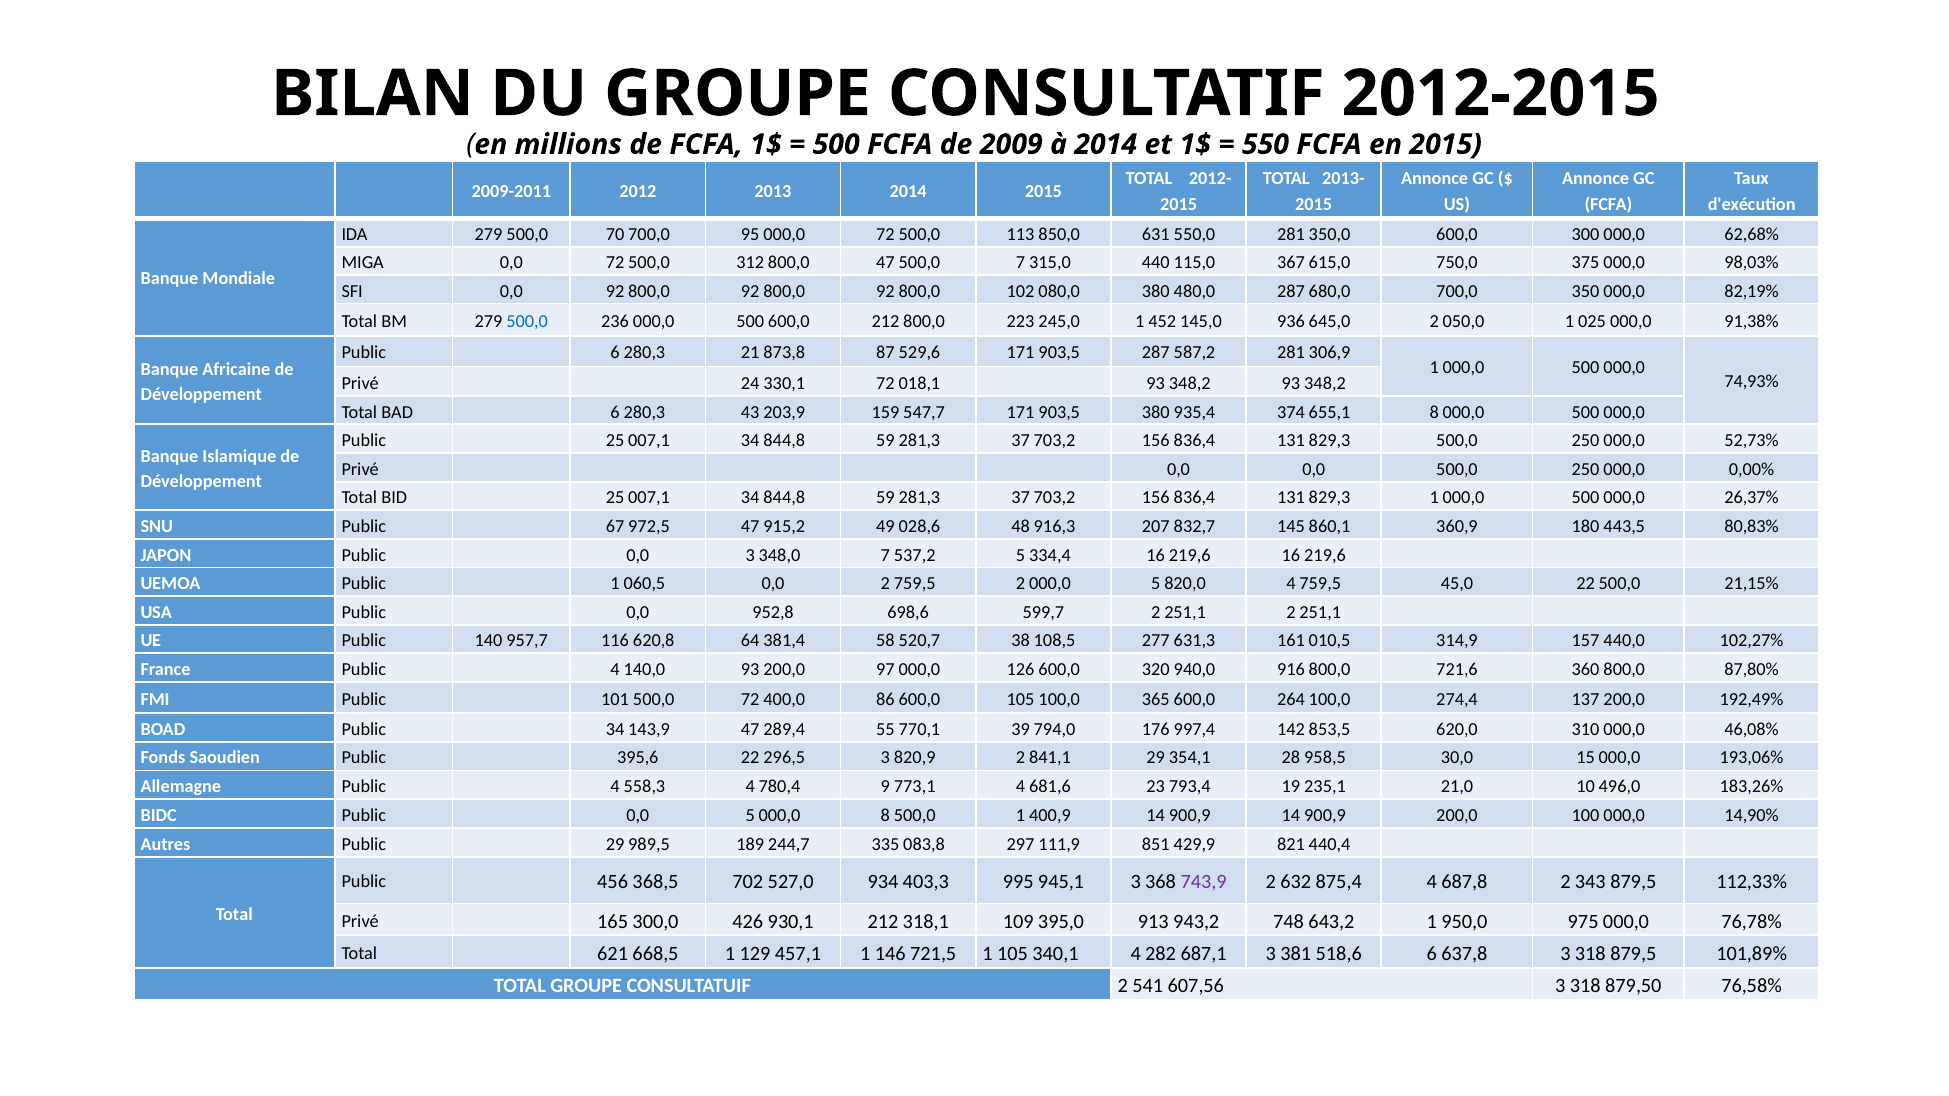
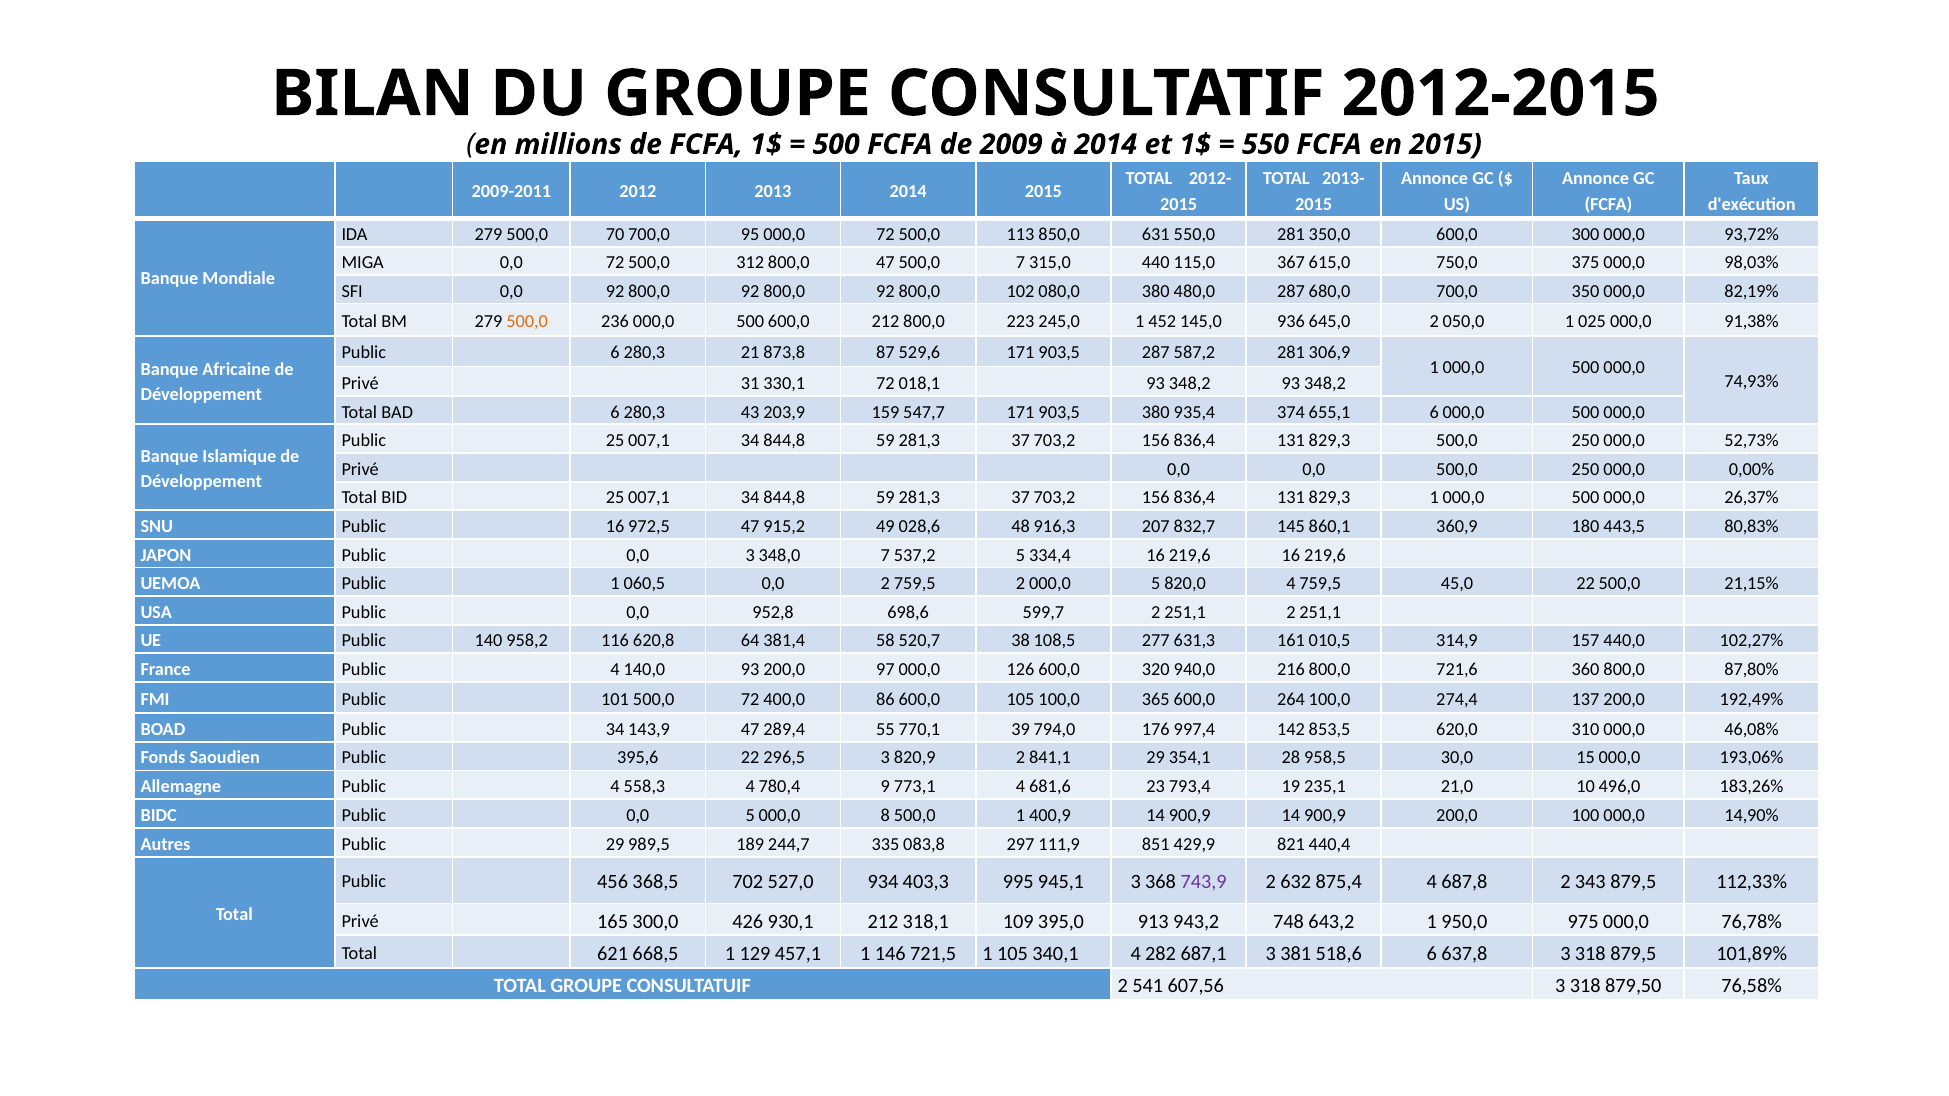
62,68%: 62,68% -> 93,72% (1752, 235)
500,0 colour: blue -> orange (527, 321)
24: 24 -> 31 (750, 383)
655,1 8: 8 -> 6 (1434, 412)
Public 67: 67 -> 16 (615, 527)
957,7: 957,7 -> 958,2 (527, 641)
916: 916 -> 216 (1291, 670)
